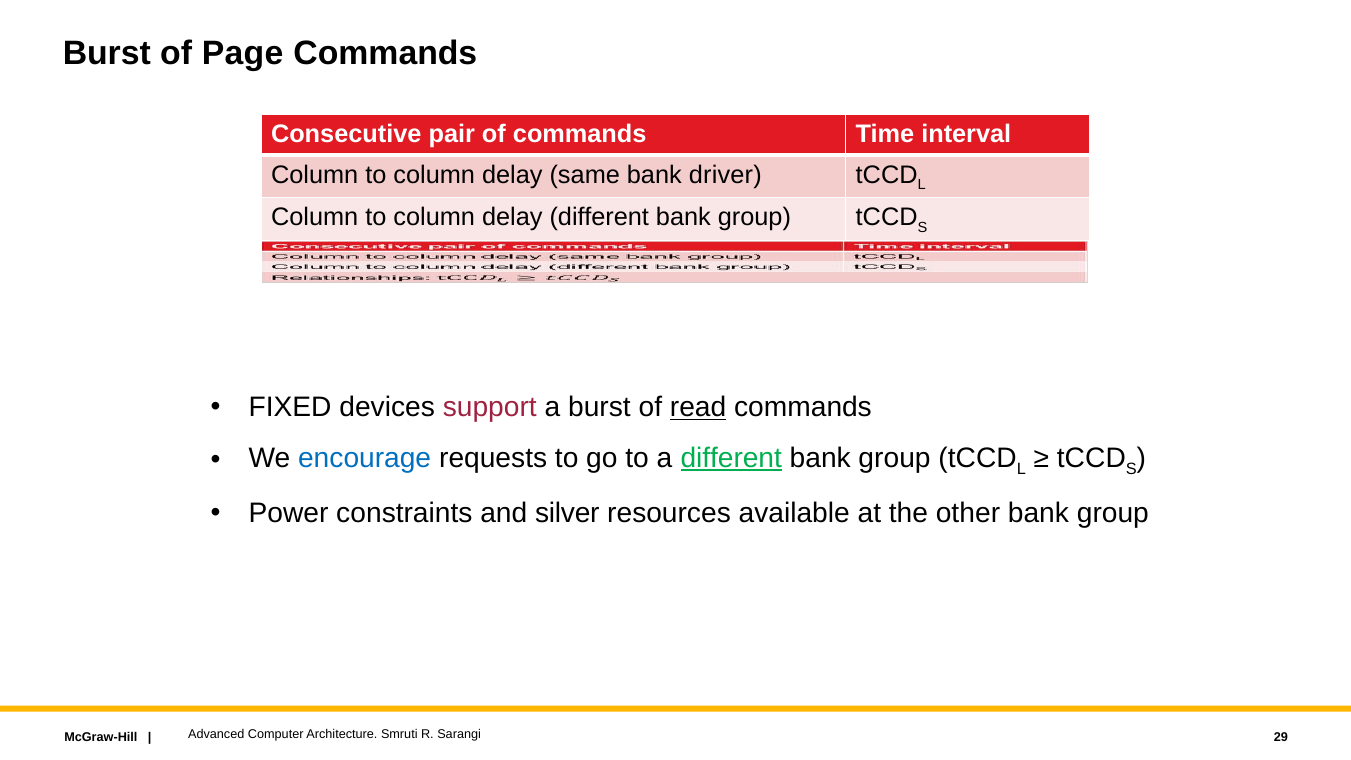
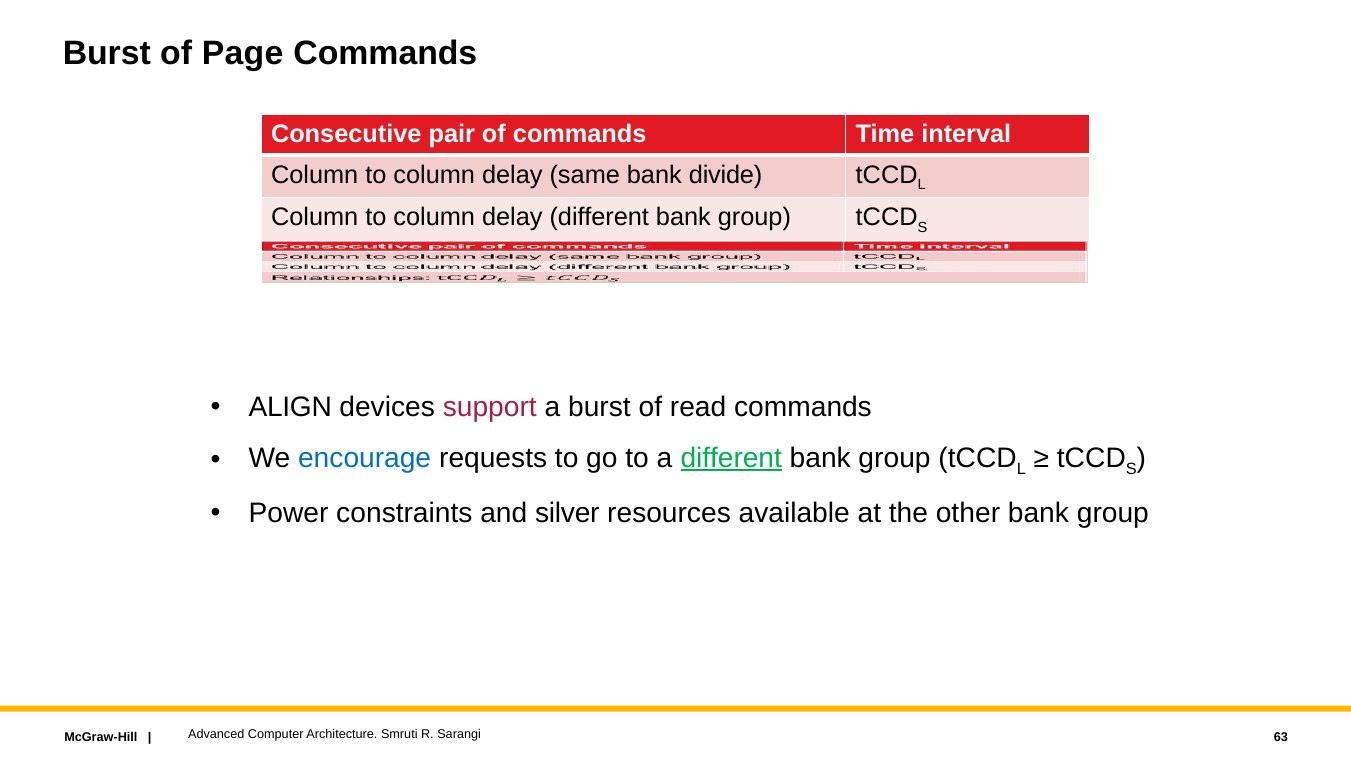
driver: driver -> divide (726, 175)
FIXED: FIXED -> ALIGN (290, 407)
read underline: present -> none (698, 407)
29: 29 -> 63 (1281, 737)
